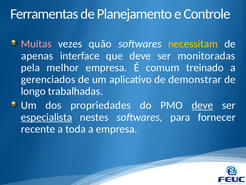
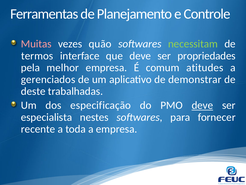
necessitam colour: yellow -> light green (193, 44)
apenas: apenas -> termos (37, 56)
monitoradas: monitoradas -> propriedades (207, 56)
treinado: treinado -> atitudes (205, 67)
longo: longo -> deste (33, 91)
propriedades: propriedades -> especificação (101, 105)
especialista underline: present -> none (47, 117)
